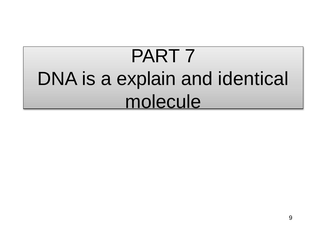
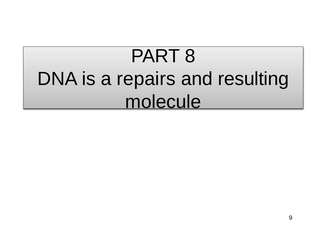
7: 7 -> 8 (190, 56)
explain: explain -> repairs (146, 79)
identical: identical -> resulting (253, 79)
